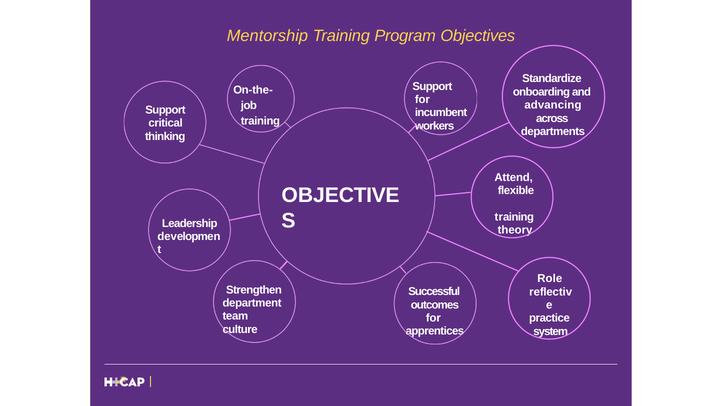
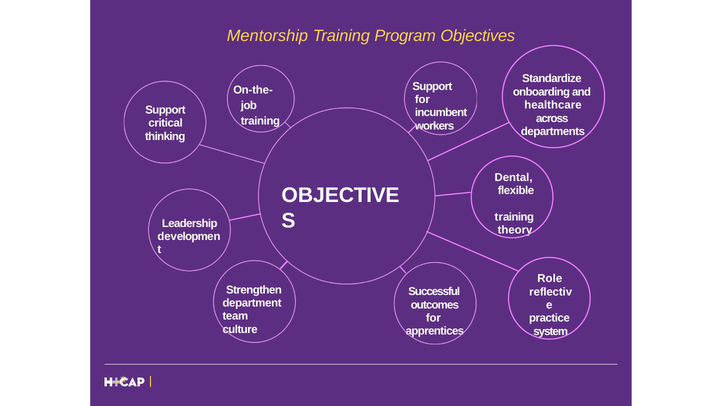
advancing: advancing -> healthcare (553, 105)
Attend: Attend -> Dental (514, 177)
